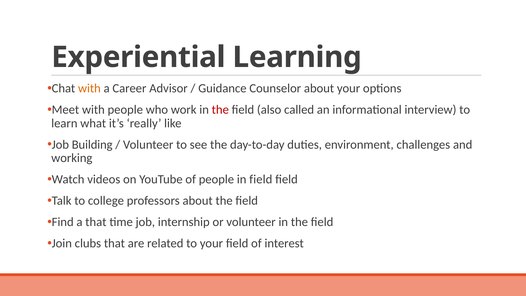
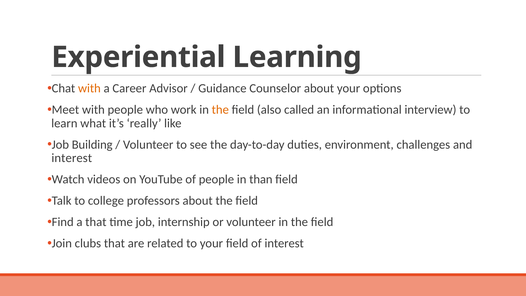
the colour: red -> orange (220, 110)
working: working -> interest (72, 158)
in field: field -> than (261, 179)
